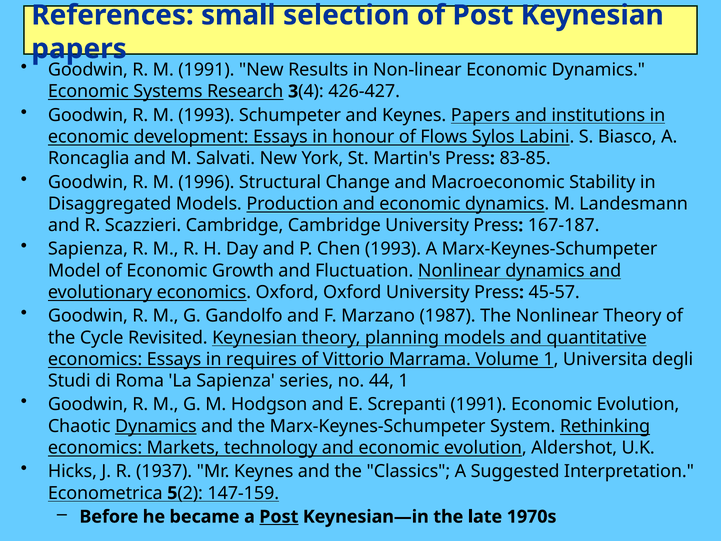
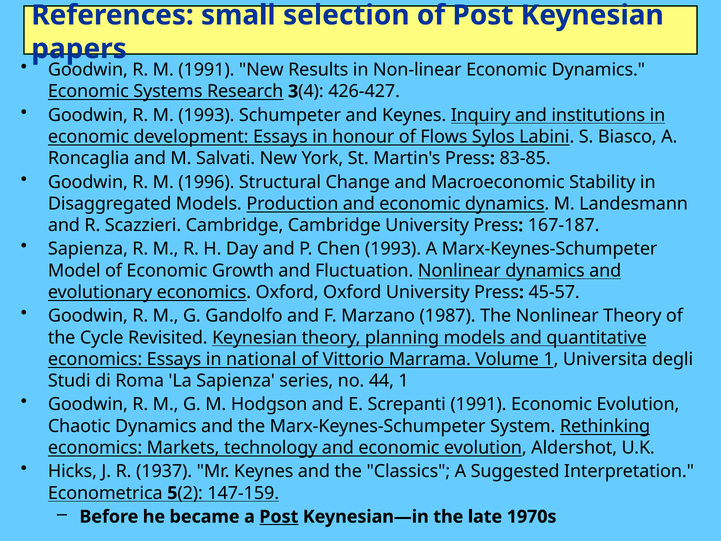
Keynes Papers: Papers -> Inquiry (481, 115)
requires: requires -> national (261, 359)
Dynamics underline: present -> none (156, 426)
